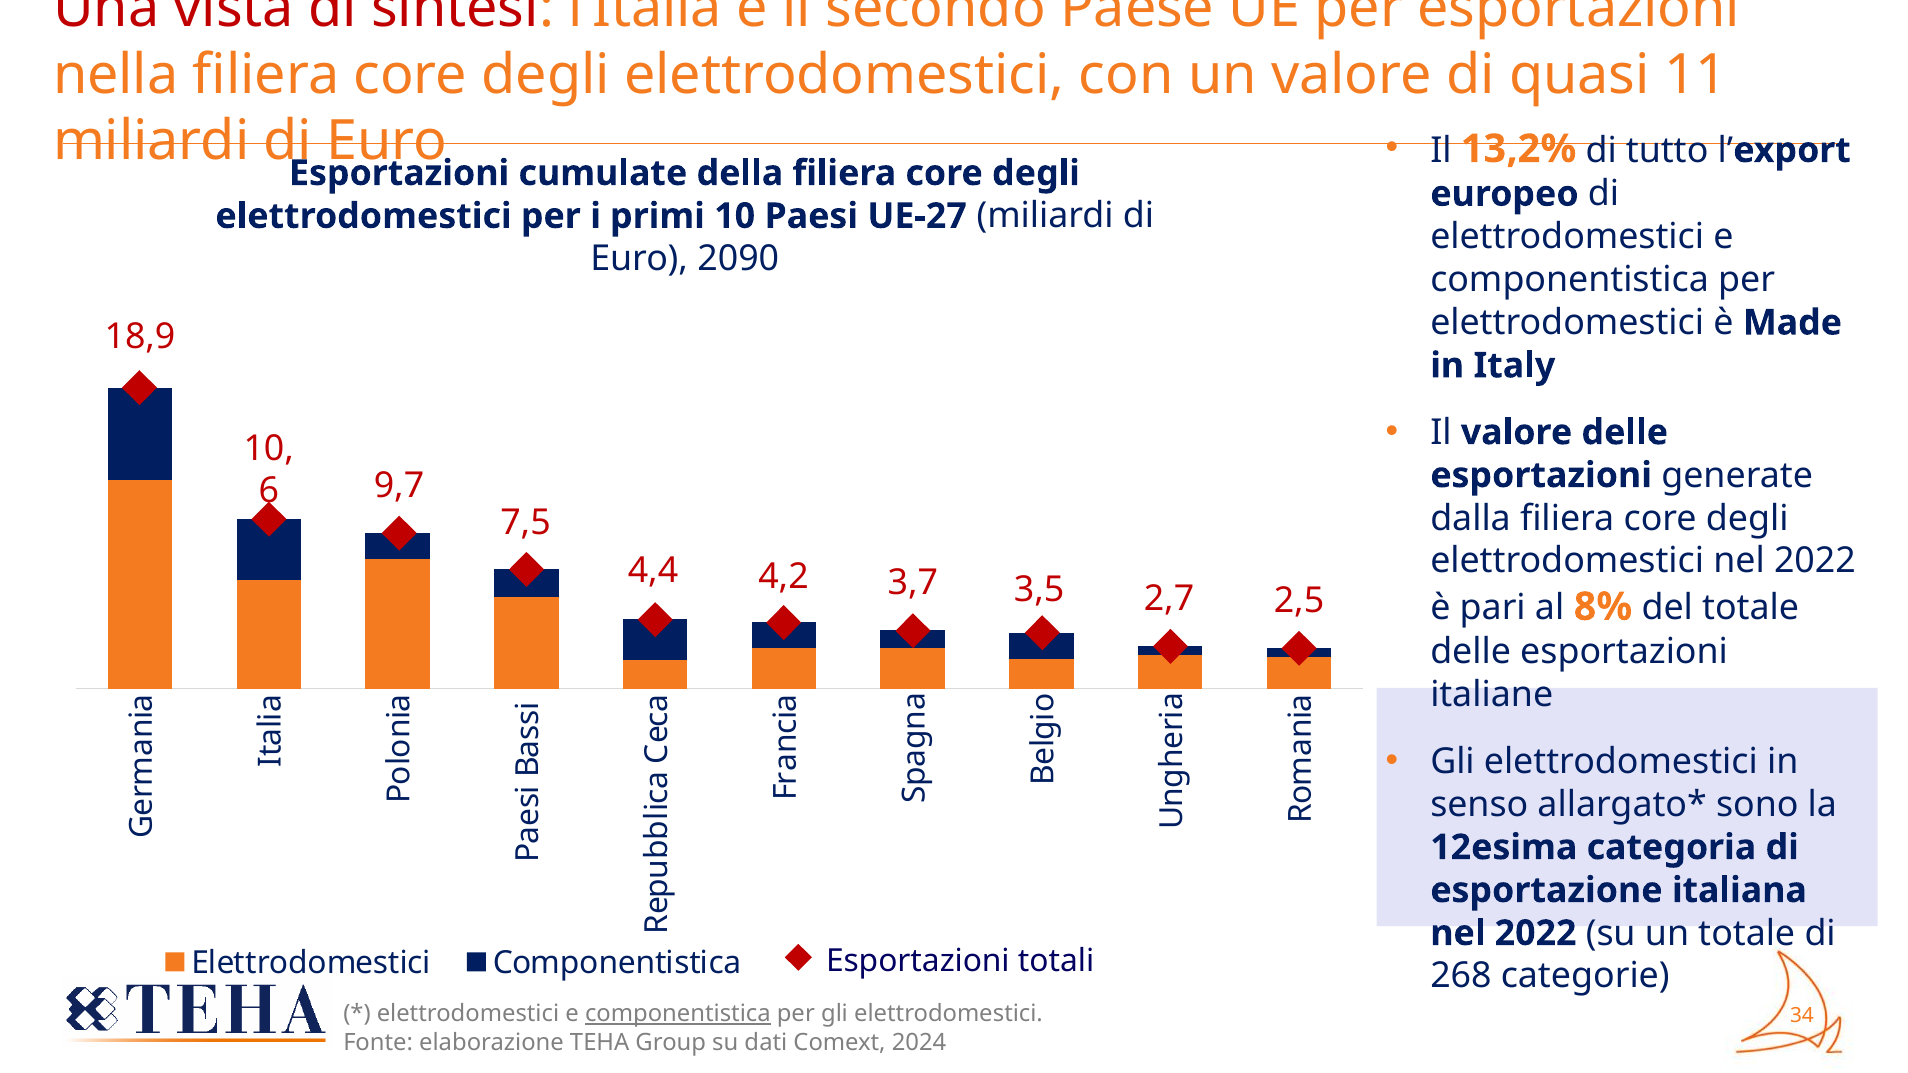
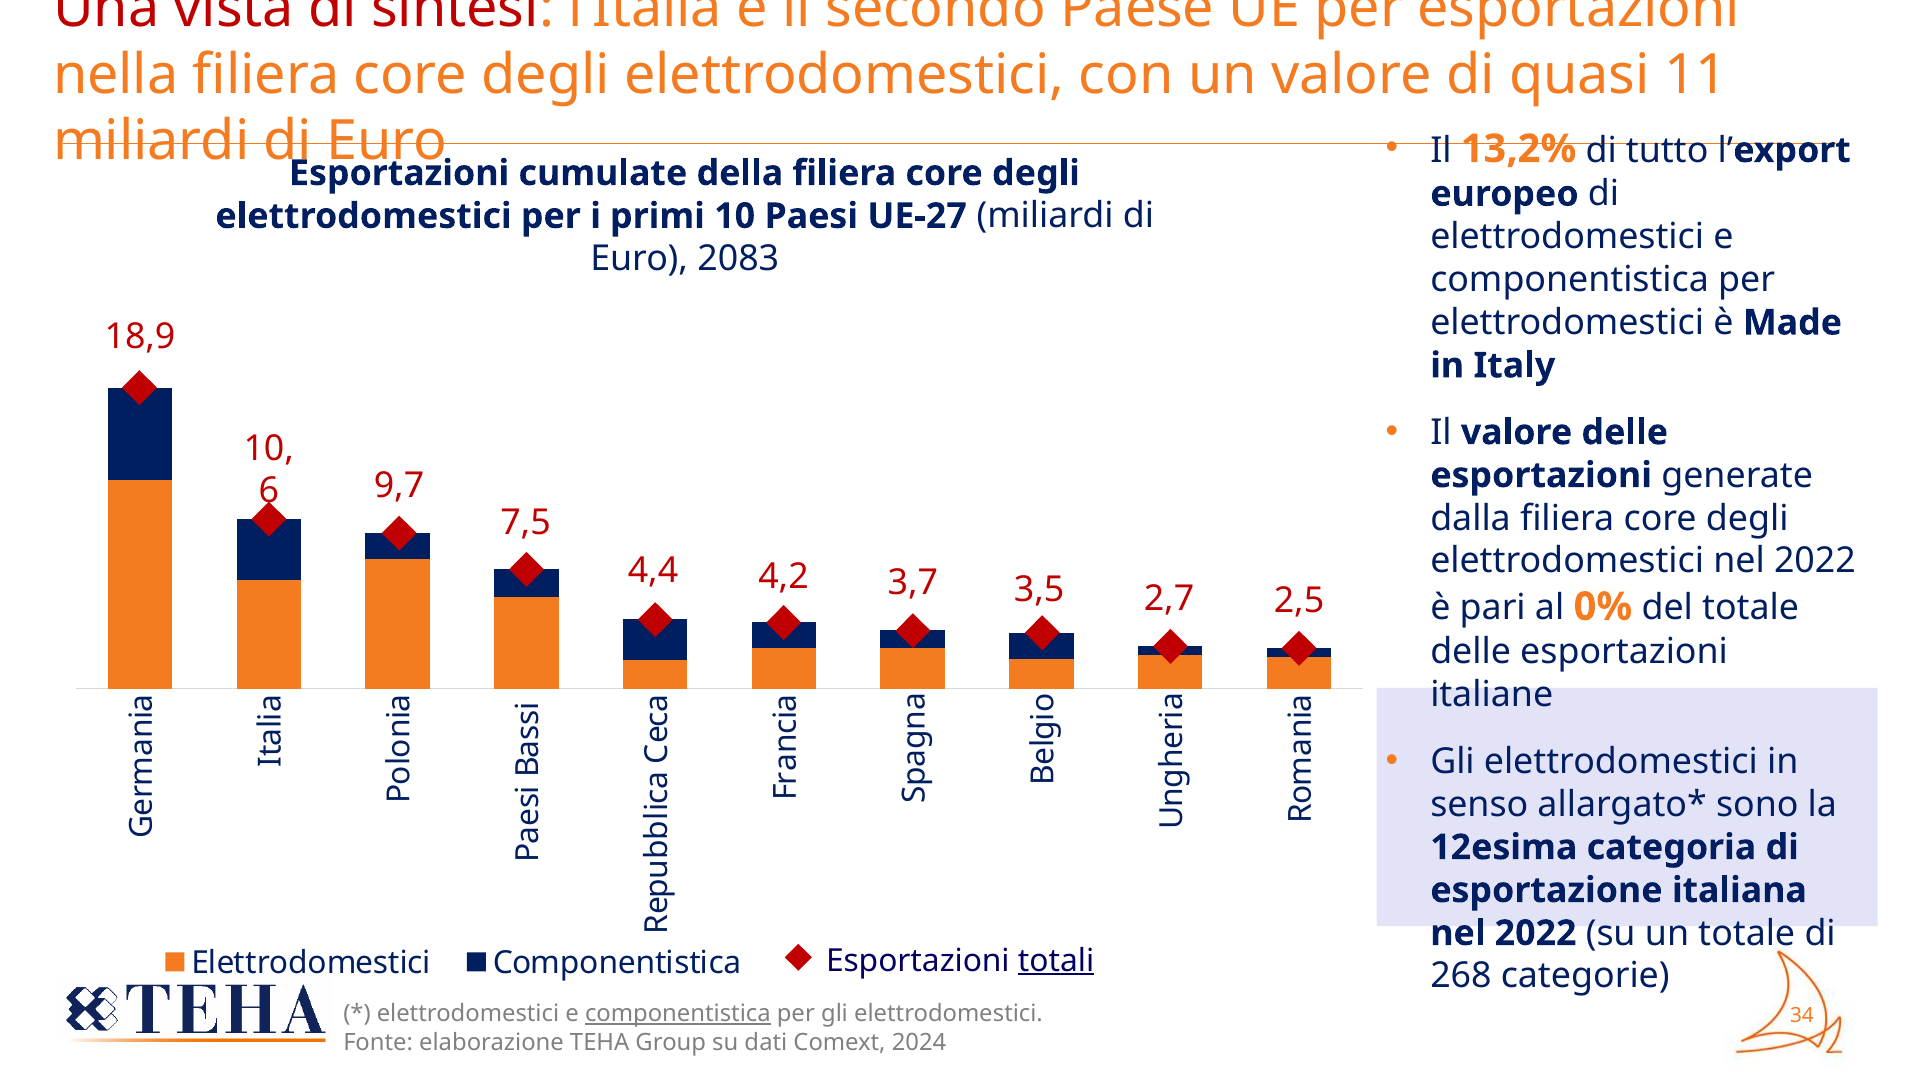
2090: 2090 -> 2083 (738, 259)
8%: 8% -> 0% (1603, 607)
totali underline: none -> present (1056, 961)
